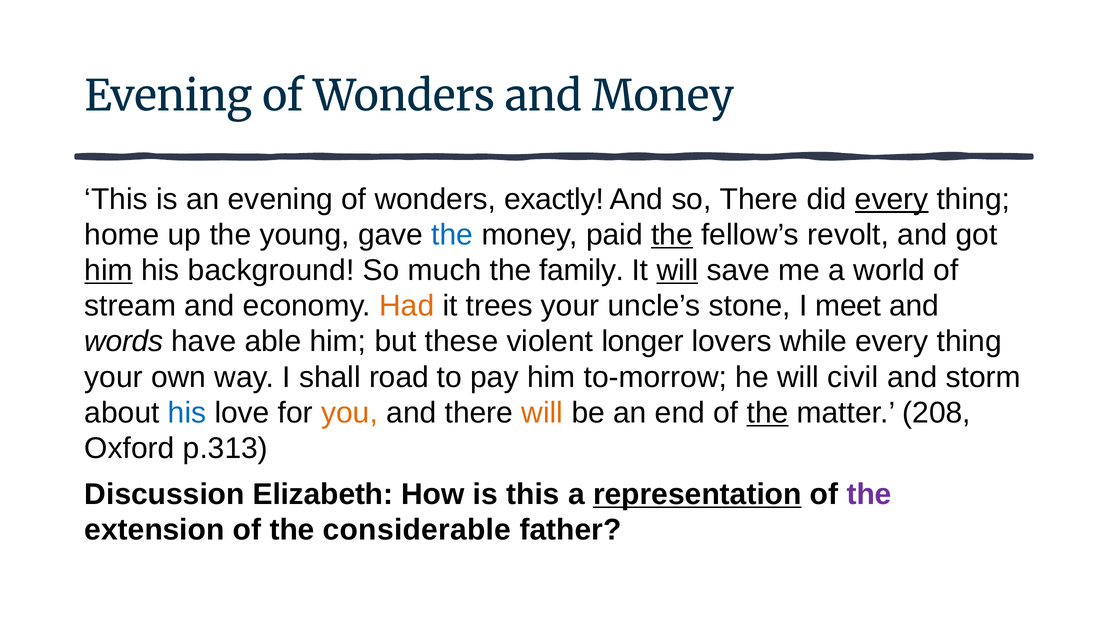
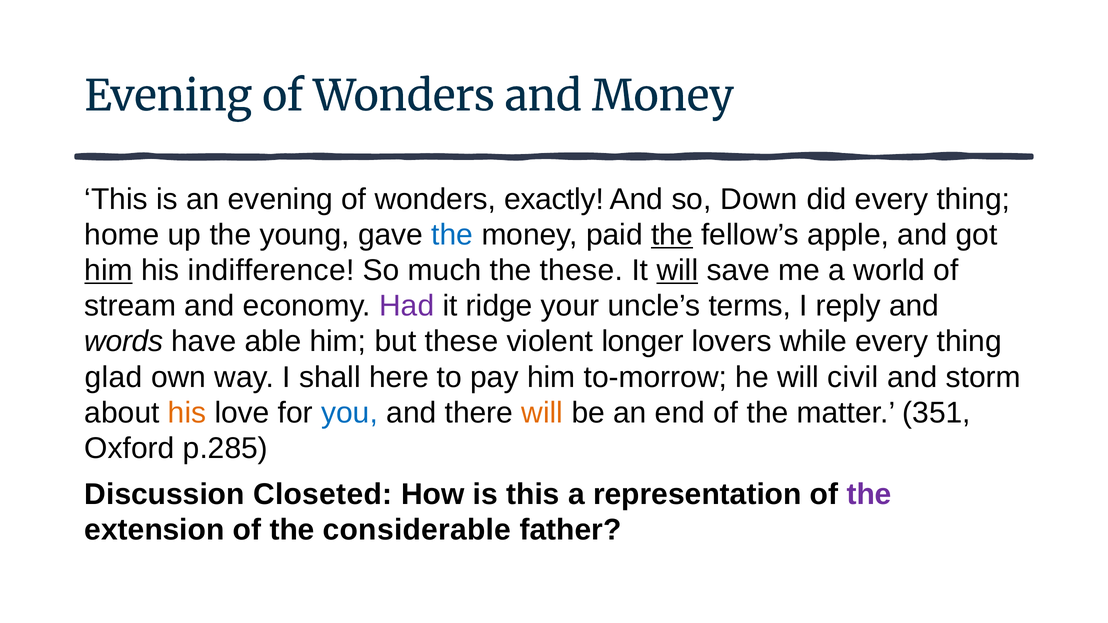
so There: There -> Down (759, 199)
every underline: present -> none (892, 199)
revolt: revolt -> apple (848, 235)
background: background -> indifference (271, 270)
the family: family -> these (581, 270)
Had colour: orange -> purple (407, 306)
trees: trees -> ridge (499, 306)
stone: stone -> terms (750, 306)
meet: meet -> reply (848, 306)
your: your -> glad (113, 377)
road: road -> here (399, 377)
his colour: blue -> orange (187, 413)
you colour: orange -> blue (350, 413)
the underline: present -> none (768, 413)
208: 208 -> 351 (937, 413)
p.313: p.313 -> p.285 (225, 449)
Elizabeth: Elizabeth -> Closeted (323, 495)
representation underline: present -> none (697, 495)
